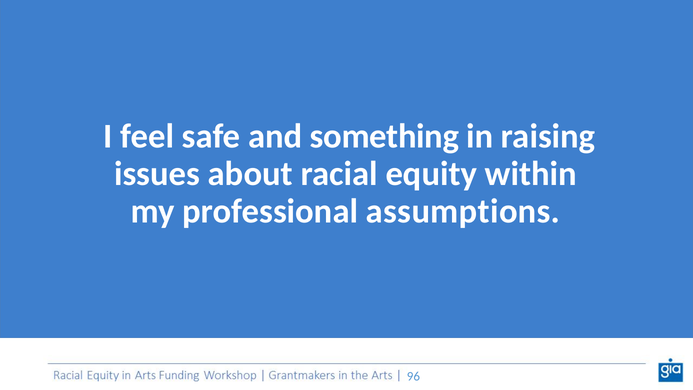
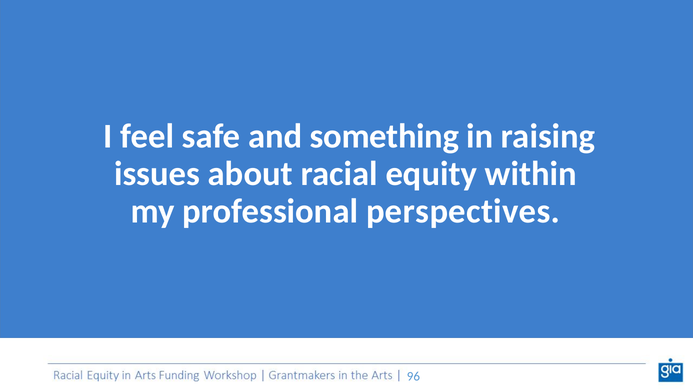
assumptions: assumptions -> perspectives (463, 211)
